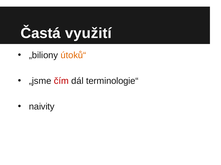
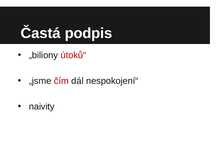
využití: využití -> podpis (89, 33)
útoků“ colour: orange -> red (73, 55)
terminologie“: terminologie“ -> nespokojení“ (112, 81)
